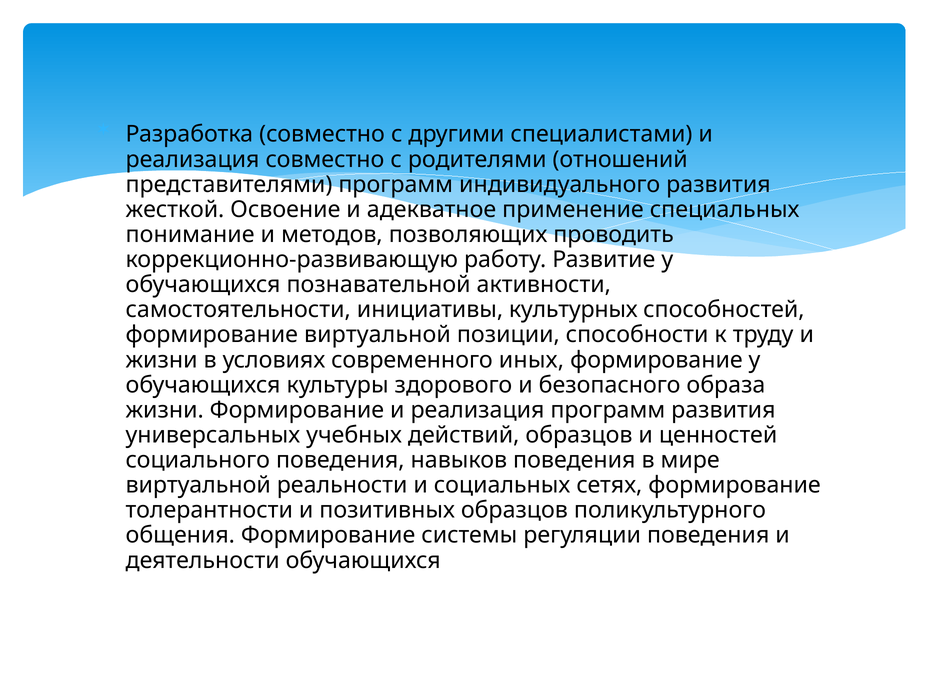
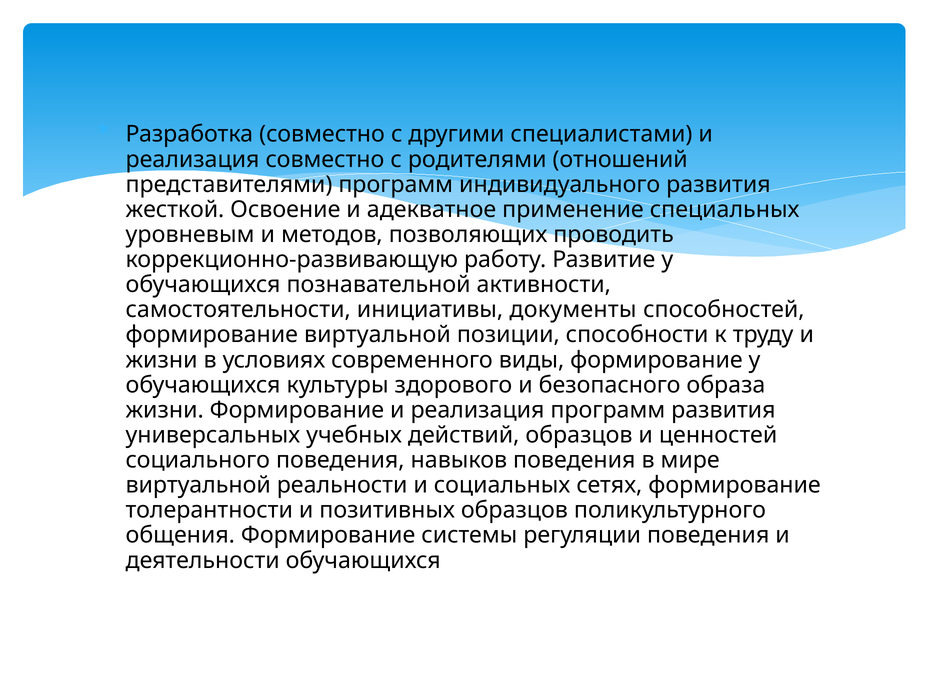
понимание: понимание -> уровневым (190, 235)
культурных: культурных -> документы (573, 310)
иных: иных -> виды (531, 360)
